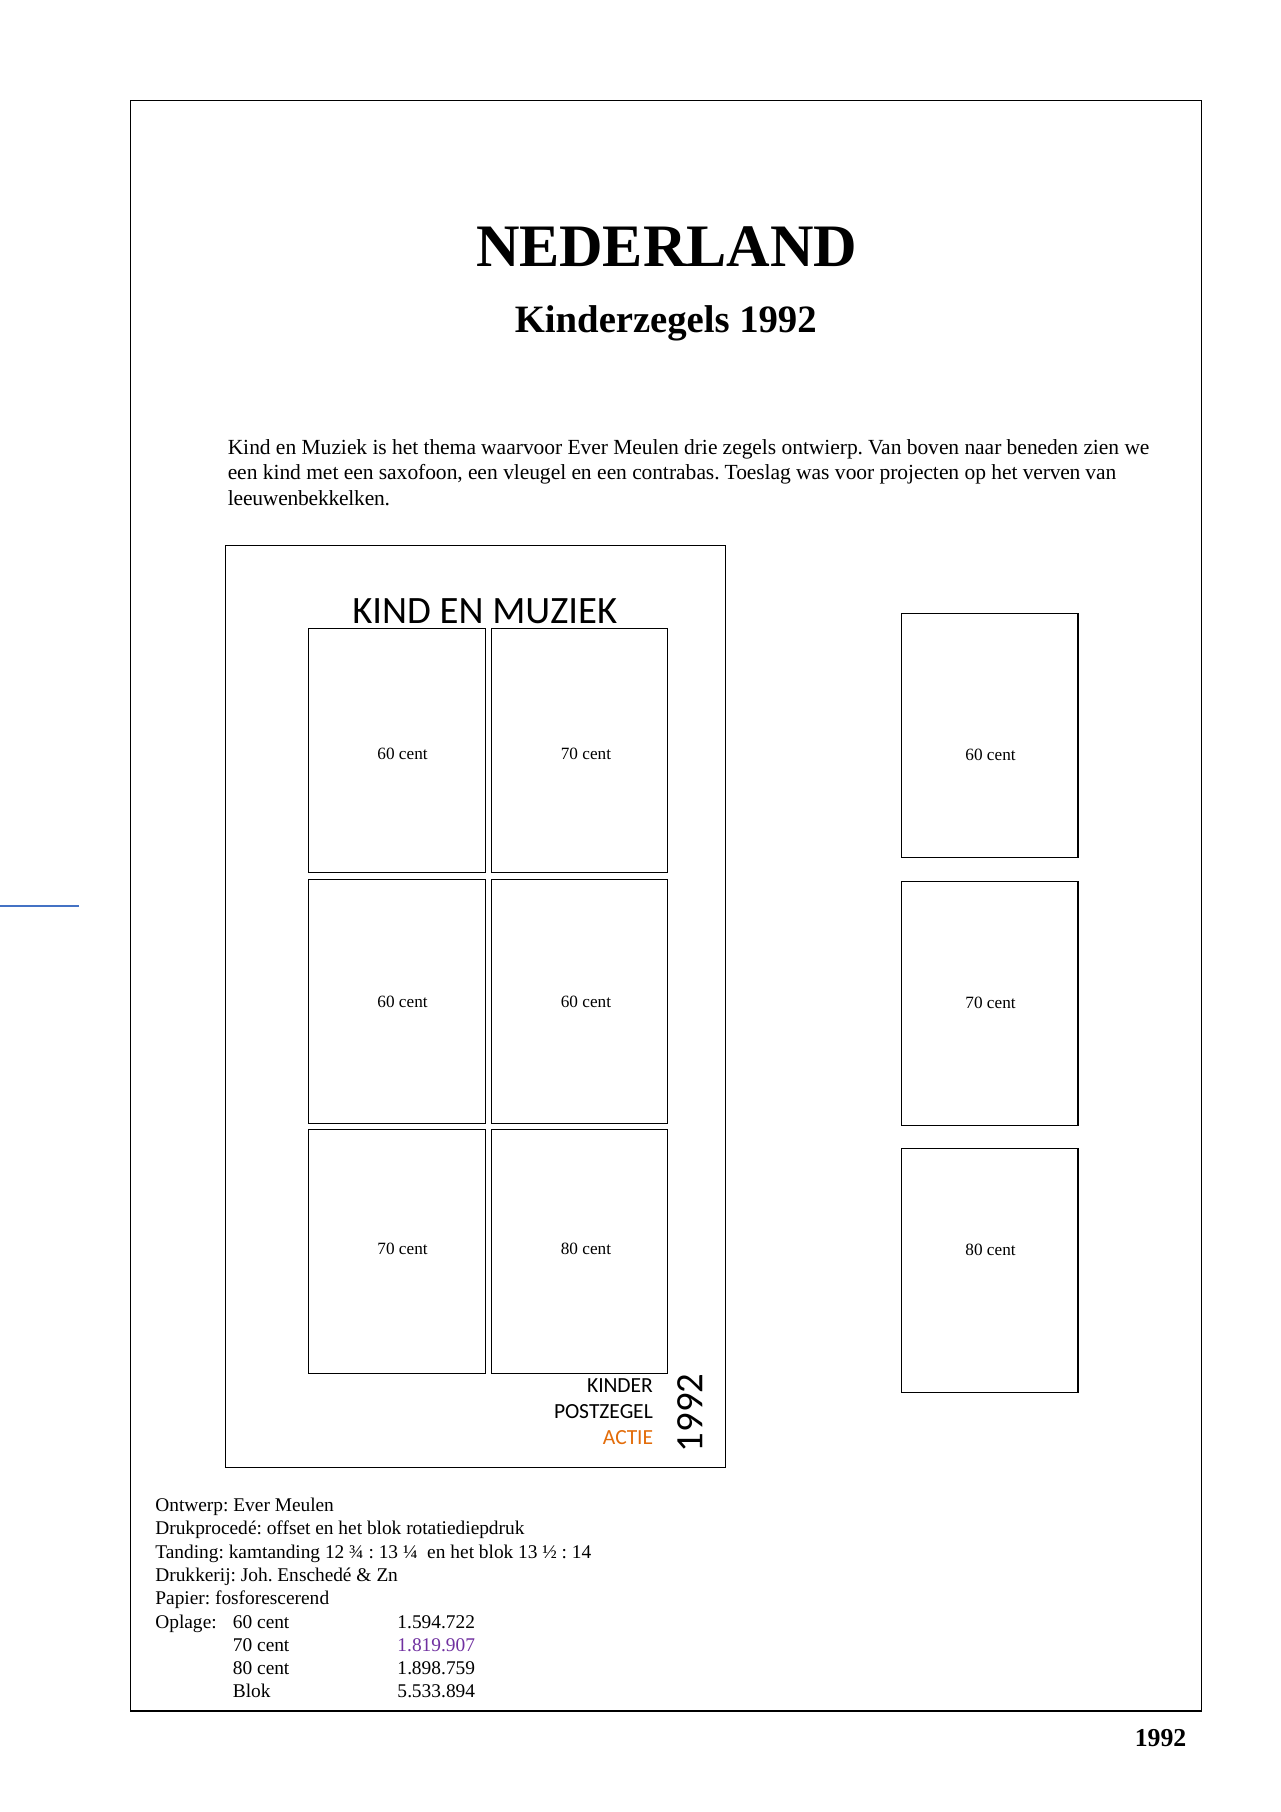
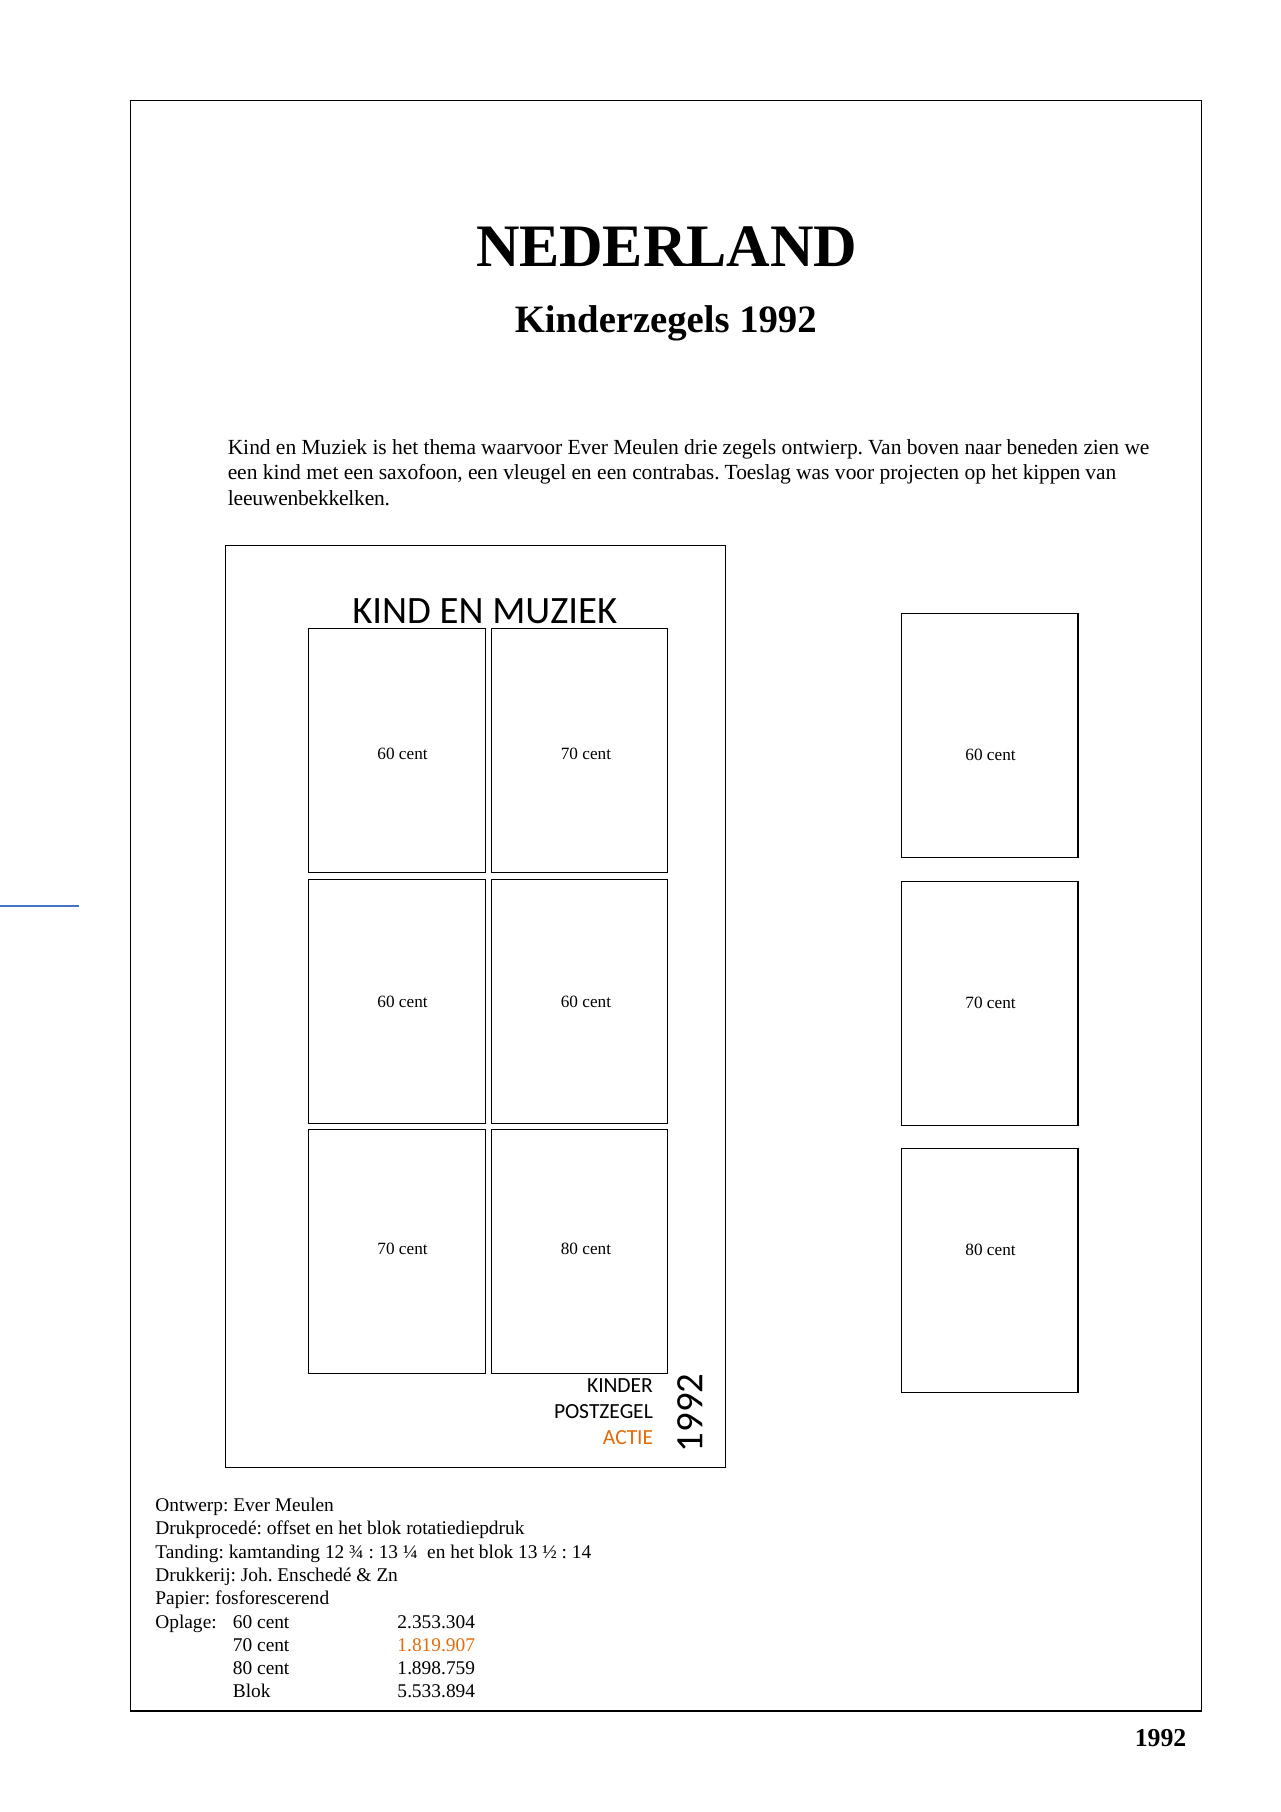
verven: verven -> kippen (1052, 473)
1.594.722: 1.594.722 -> 2.353.304 (436, 1621)
1.819.907 colour: purple -> orange (436, 1645)
